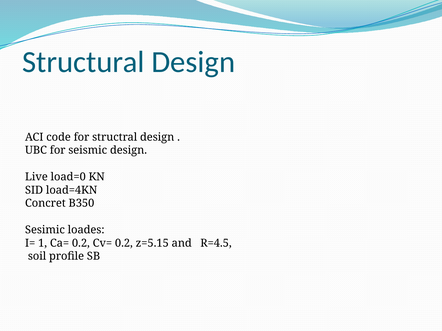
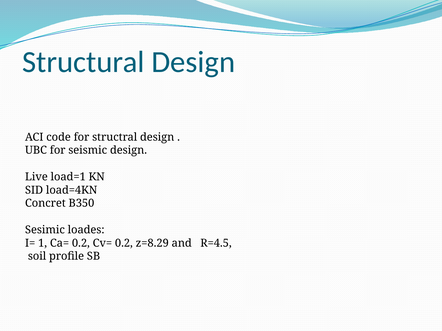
load=0: load=0 -> load=1 (68, 177)
z=5.15: z=5.15 -> z=8.29 (152, 243)
